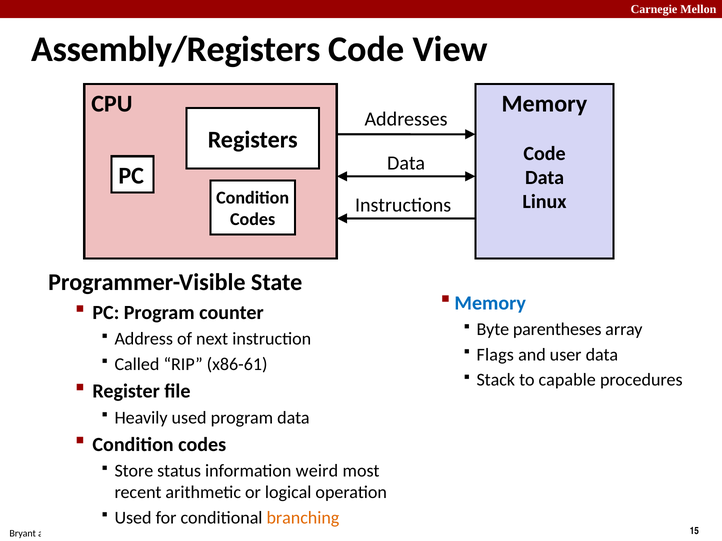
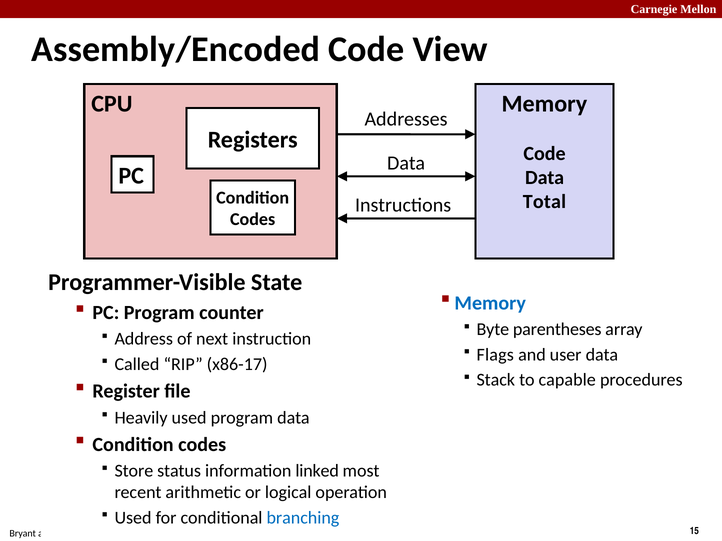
Assembly/Registers: Assembly/Registers -> Assembly/Encoded (176, 49)
Linux: Linux -> Total (544, 202)
x86-61: x86-61 -> x86-17 (237, 365)
weird: weird -> linked (317, 471)
branching colour: orange -> blue (303, 518)
